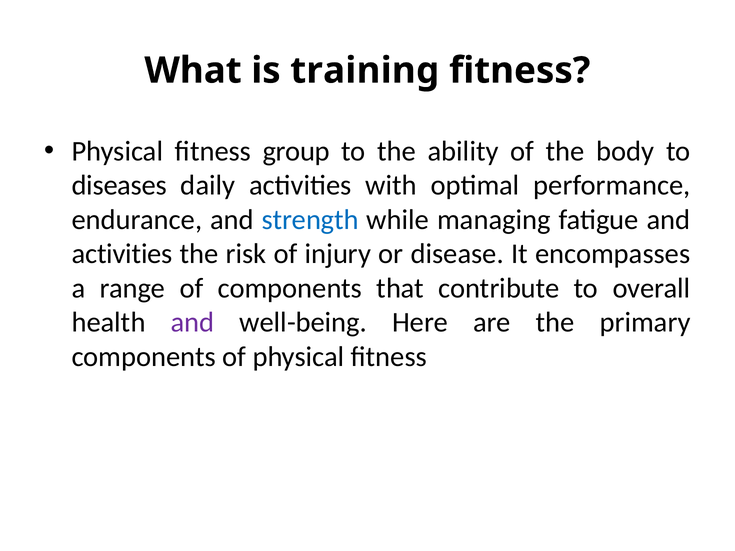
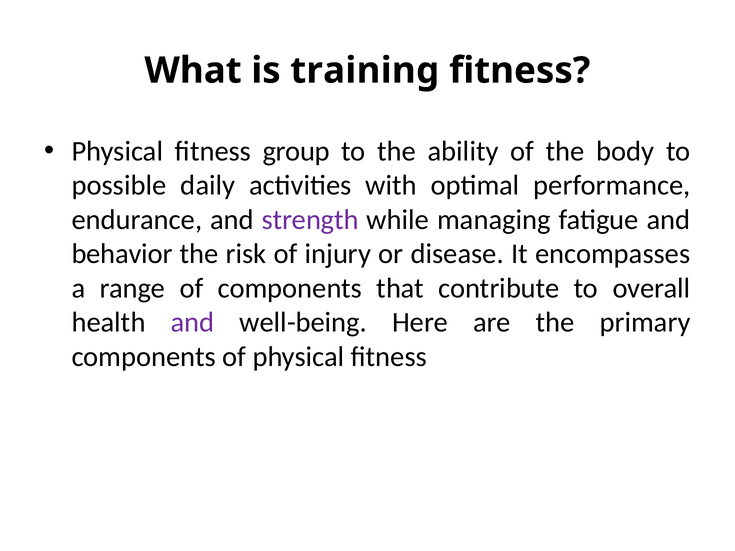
diseases: diseases -> possible (119, 186)
strength colour: blue -> purple (310, 220)
activities: activities -> behavior (122, 254)
